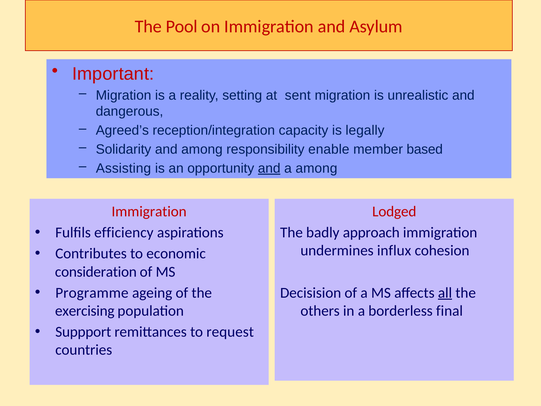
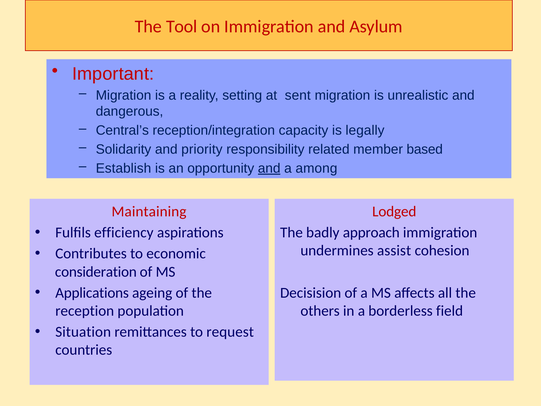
Pool: Pool -> Tool (182, 27)
Agreed’s: Agreed’s -> Central’s (122, 130)
and among: among -> priority (202, 149)
enable: enable -> related (329, 149)
Assisting: Assisting -> Establish (123, 168)
Immigration: Immigration -> Maintaining (149, 211)
influx: influx -> assist (394, 251)
Programme: Programme -> Applications (92, 293)
all underline: present -> none (445, 293)
exercising: exercising -> reception (85, 311)
final: final -> field (450, 311)
Suppport: Suppport -> Situation (83, 332)
